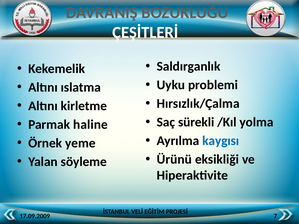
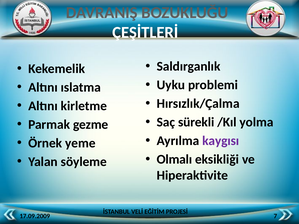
haline: haline -> gezme (91, 125)
kaygısı colour: blue -> purple (221, 141)
Ürünü: Ürünü -> Olmalı (174, 160)
